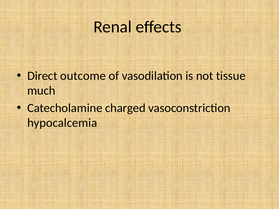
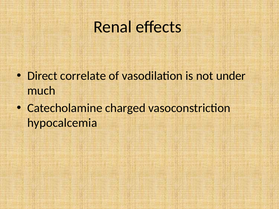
outcome: outcome -> correlate (83, 76)
tissue: tissue -> under (231, 76)
